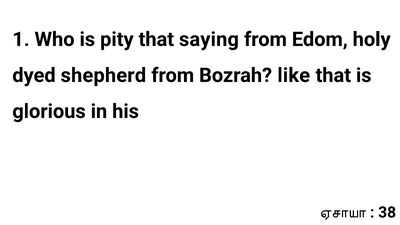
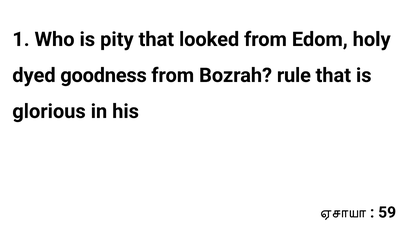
saying: saying -> looked (209, 39)
shepherd: shepherd -> goodness (104, 75)
like: like -> rule (294, 75)
38: 38 -> 59 (387, 212)
